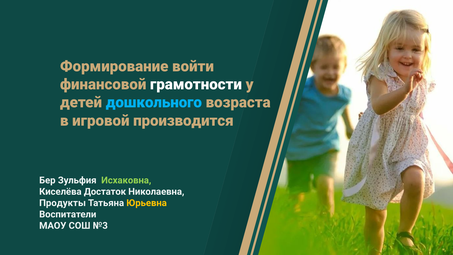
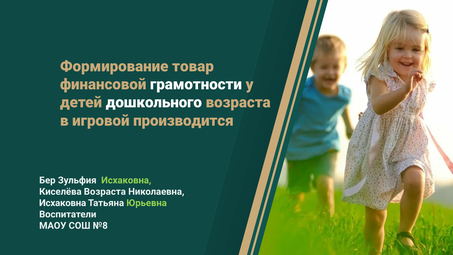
войти: войти -> товар (193, 66)
дошкольного colour: light blue -> white (154, 103)
Киселёва Достаток: Достаток -> Возраста (105, 191)
Продукты: Продукты -> Исхаковна (63, 203)
Юрьевна colour: yellow -> light green (147, 203)
№3: №3 -> №8 (100, 225)
